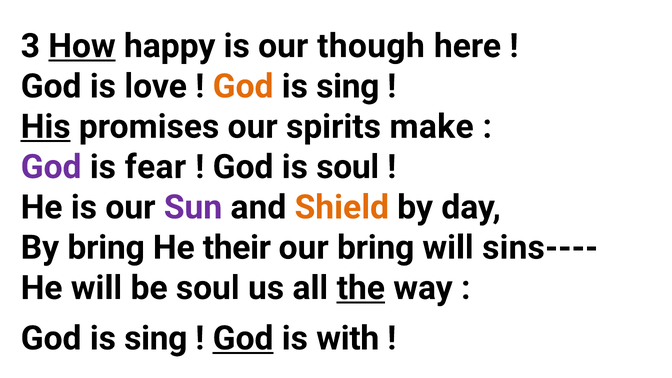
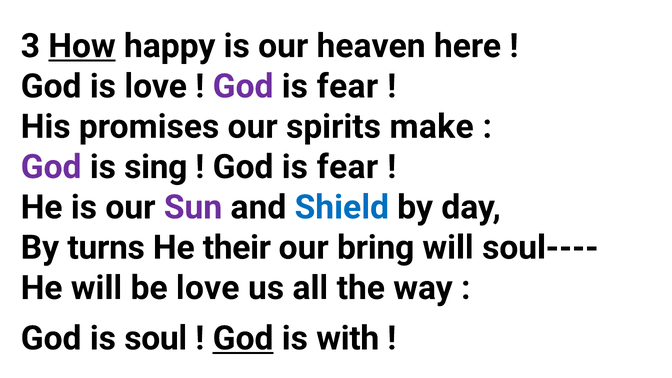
though: though -> heaven (371, 46)
God colour: orange -> purple (243, 86)
sing: sing -> fear (347, 86)
His underline: present -> none (46, 127)
fear: fear -> sing (156, 167)
soul: soul -> fear (347, 167)
Shield colour: orange -> blue (342, 207)
By bring: bring -> turns (106, 248)
sins----: sins---- -> soul---- (540, 248)
be soul: soul -> love (208, 288)
the underline: present -> none (361, 288)
sing: sing -> soul (156, 338)
